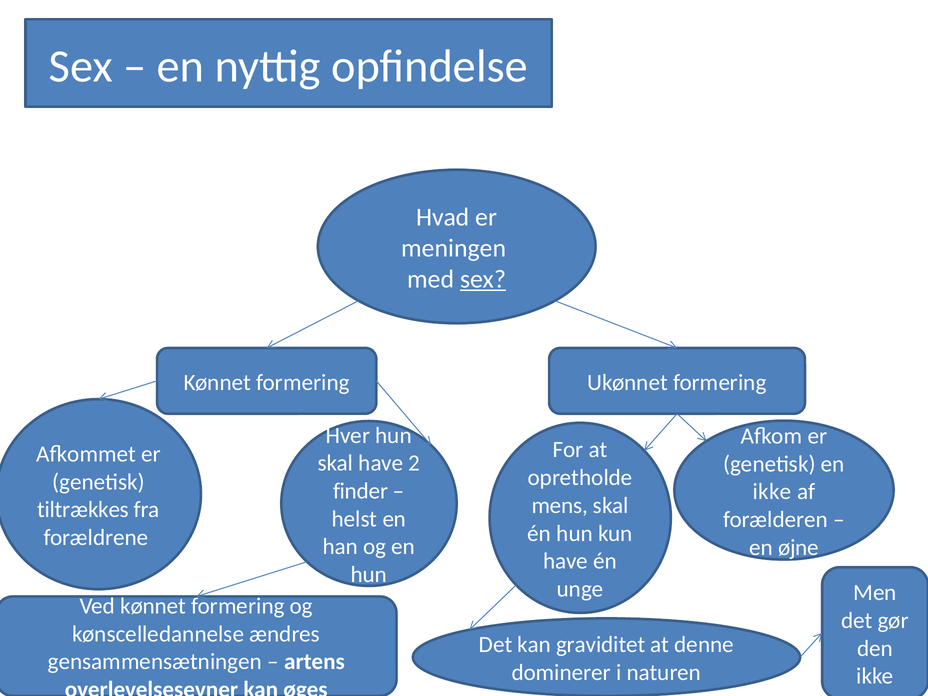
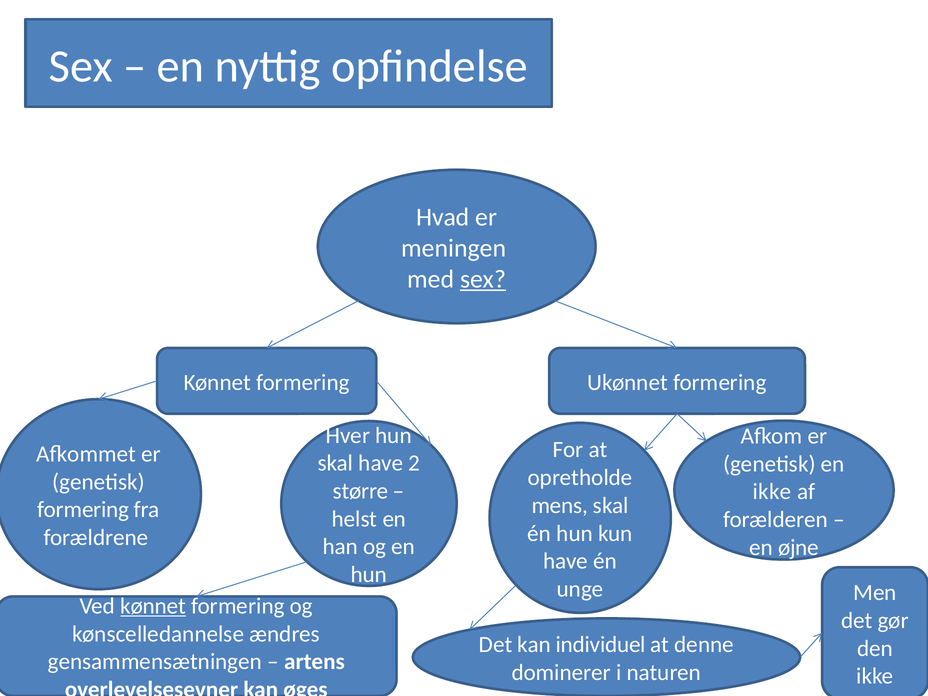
finder: finder -> større (361, 491)
tiltrækkes: tiltrækkes -> formering (83, 510)
kønnet underline: none -> present (153, 606)
graviditet: graviditet -> individuel (601, 645)
